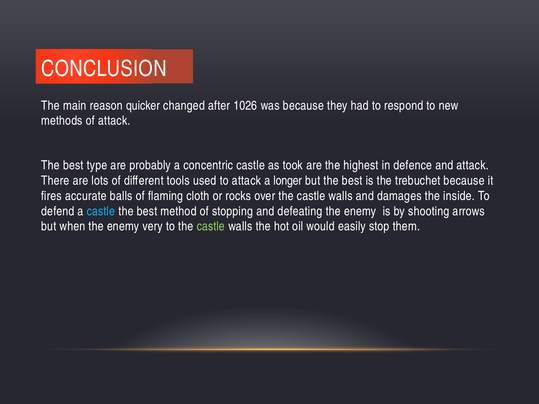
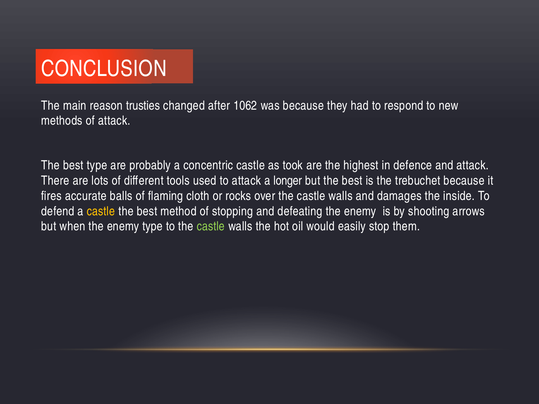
quicker: quicker -> trusties (143, 106)
1026: 1026 -> 1062 (245, 106)
castle colour: light blue -> yellow (101, 211)
enemy very: very -> type (153, 227)
